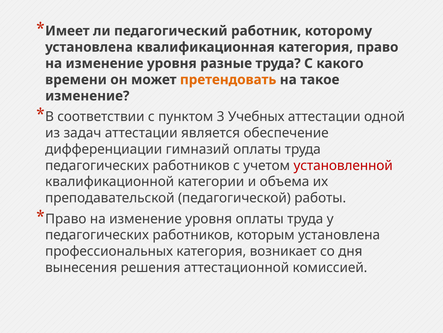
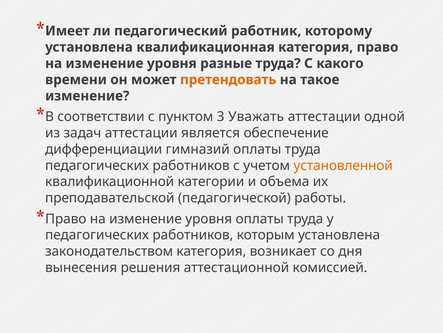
Учебных: Учебных -> Уважать (256, 117)
установленной colour: red -> orange (343, 165)
профессиональных: профессиональных -> законодательством (109, 251)
